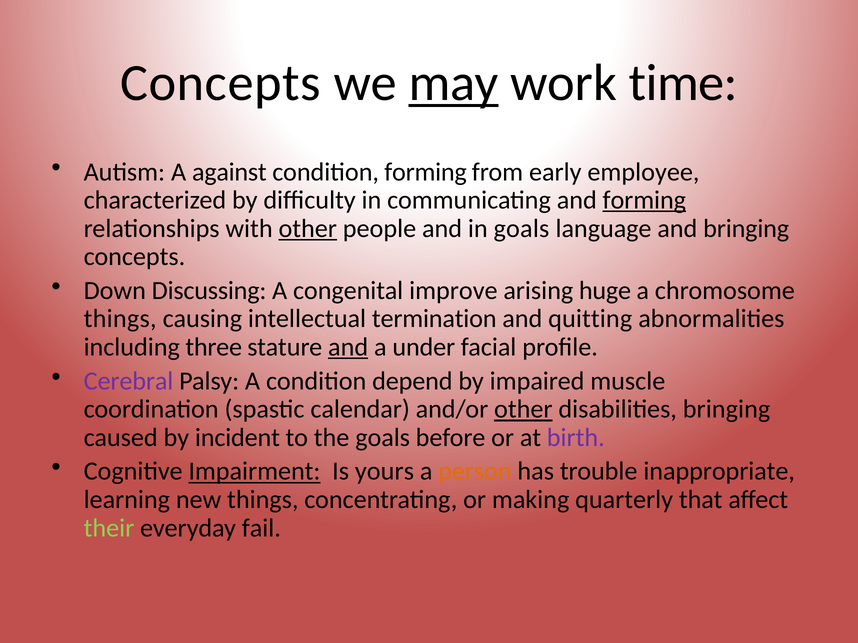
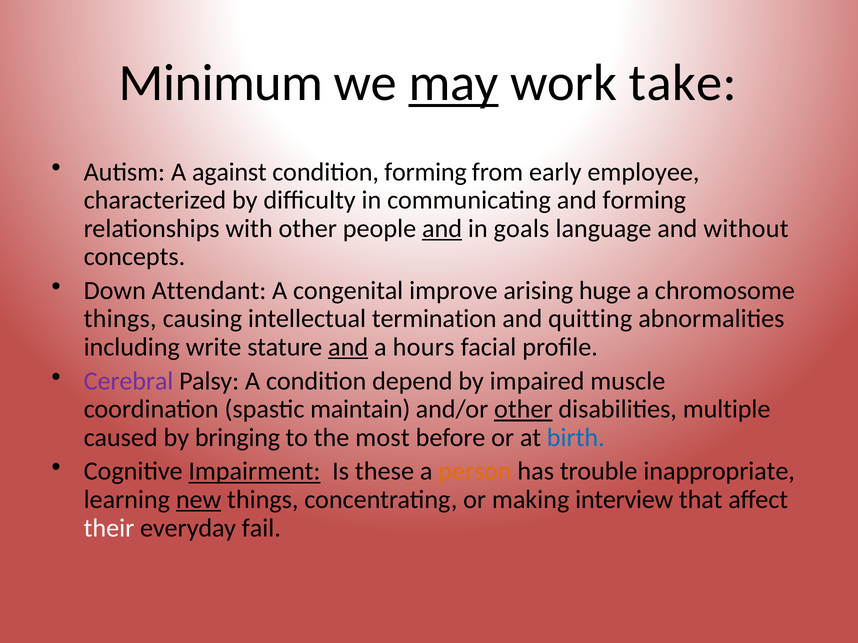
Concepts: Concepts -> Minimum (221, 83)
time: time -> take (683, 83)
forming underline: present -> none (644, 200)
other underline: present -> none (308, 229)
and underline: none -> present (442, 229)
and bringing: bringing -> without (746, 229)
Discussing: Discussing -> Attendant (209, 291)
three: three -> write (214, 347)
under: under -> hours (424, 347)
calendar: calendar -> maintain (360, 410)
disabilities bringing: bringing -> multiple (727, 410)
incident: incident -> bringing (237, 438)
the goals: goals -> most (382, 438)
birth colour: purple -> blue (576, 438)
yours: yours -> these (384, 472)
new underline: none -> present (199, 500)
quarterly: quarterly -> interview (624, 500)
their colour: light green -> white (109, 528)
